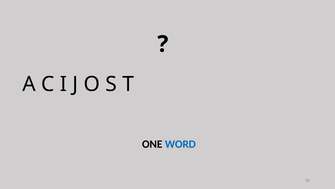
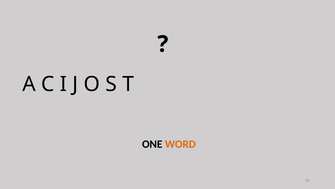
WORD colour: blue -> orange (180, 144)
